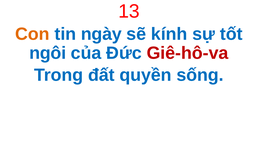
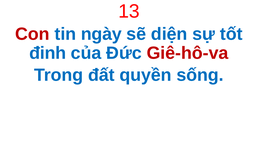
Con colour: orange -> red (32, 34)
kính: kính -> diện (169, 34)
ngôi: ngôi -> đinh (48, 53)
